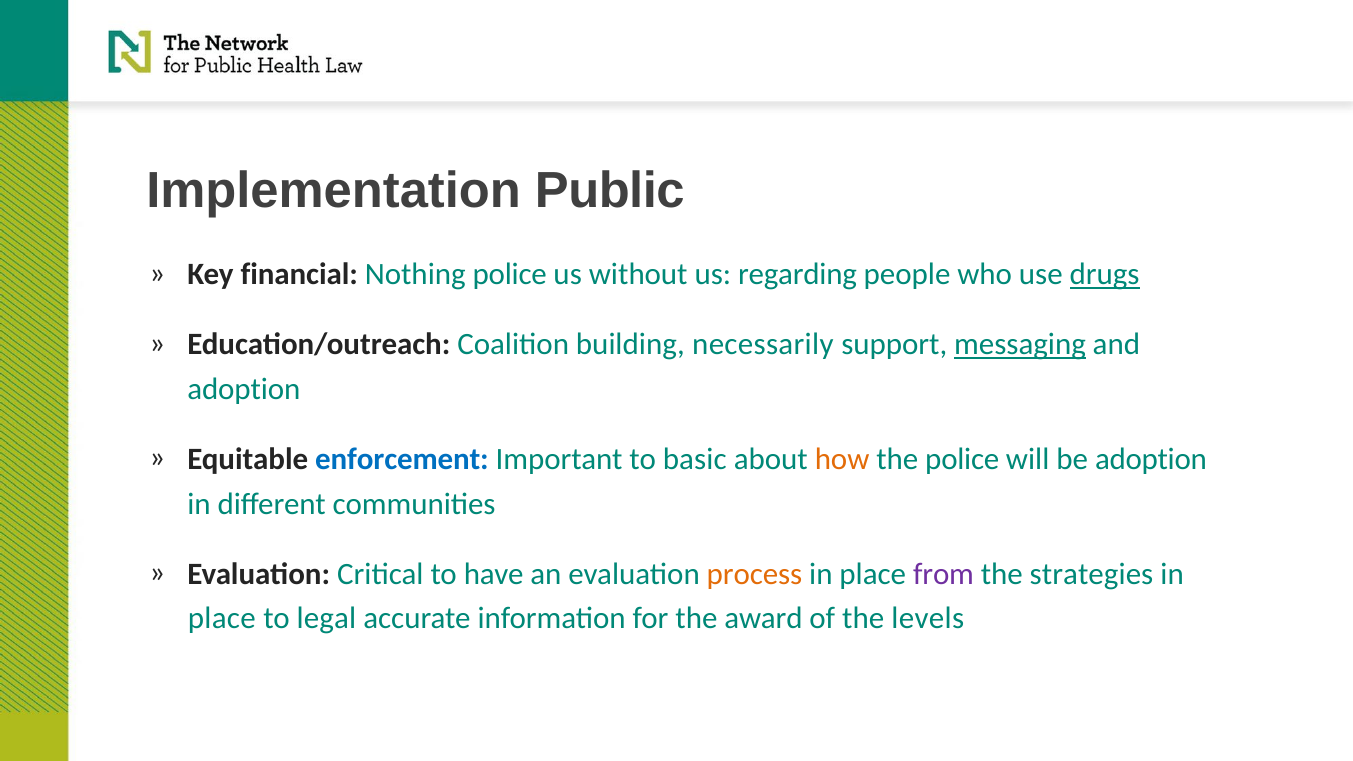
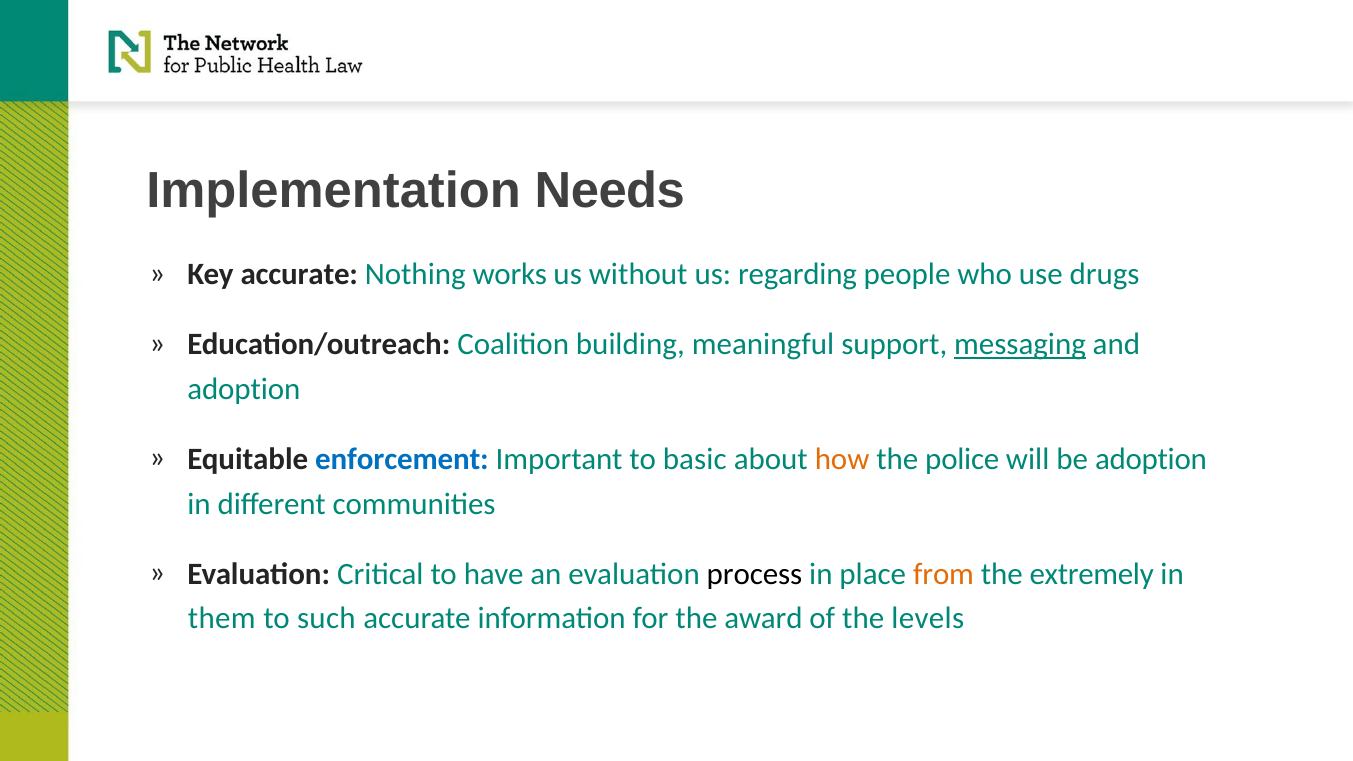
Public: Public -> Needs (610, 190)
Key financial: financial -> accurate (299, 275)
Nothing police: police -> works (510, 275)
drugs underline: present -> none (1105, 275)
necessarily: necessarily -> meaningful (763, 345)
process colour: orange -> black (754, 574)
from colour: purple -> orange (944, 574)
strategies: strategies -> extremely (1092, 574)
place: place -> them (222, 619)
legal: legal -> such (326, 619)
